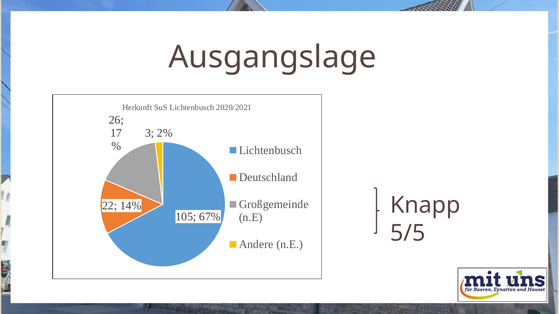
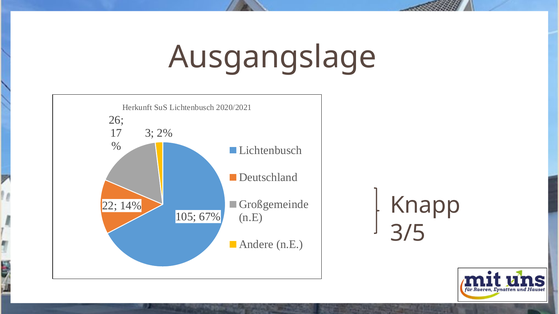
5/5: 5/5 -> 3/5 (408, 233)
